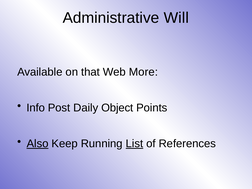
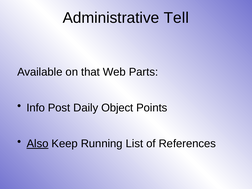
Will: Will -> Tell (176, 18)
More: More -> Parts (144, 72)
List underline: present -> none (134, 144)
